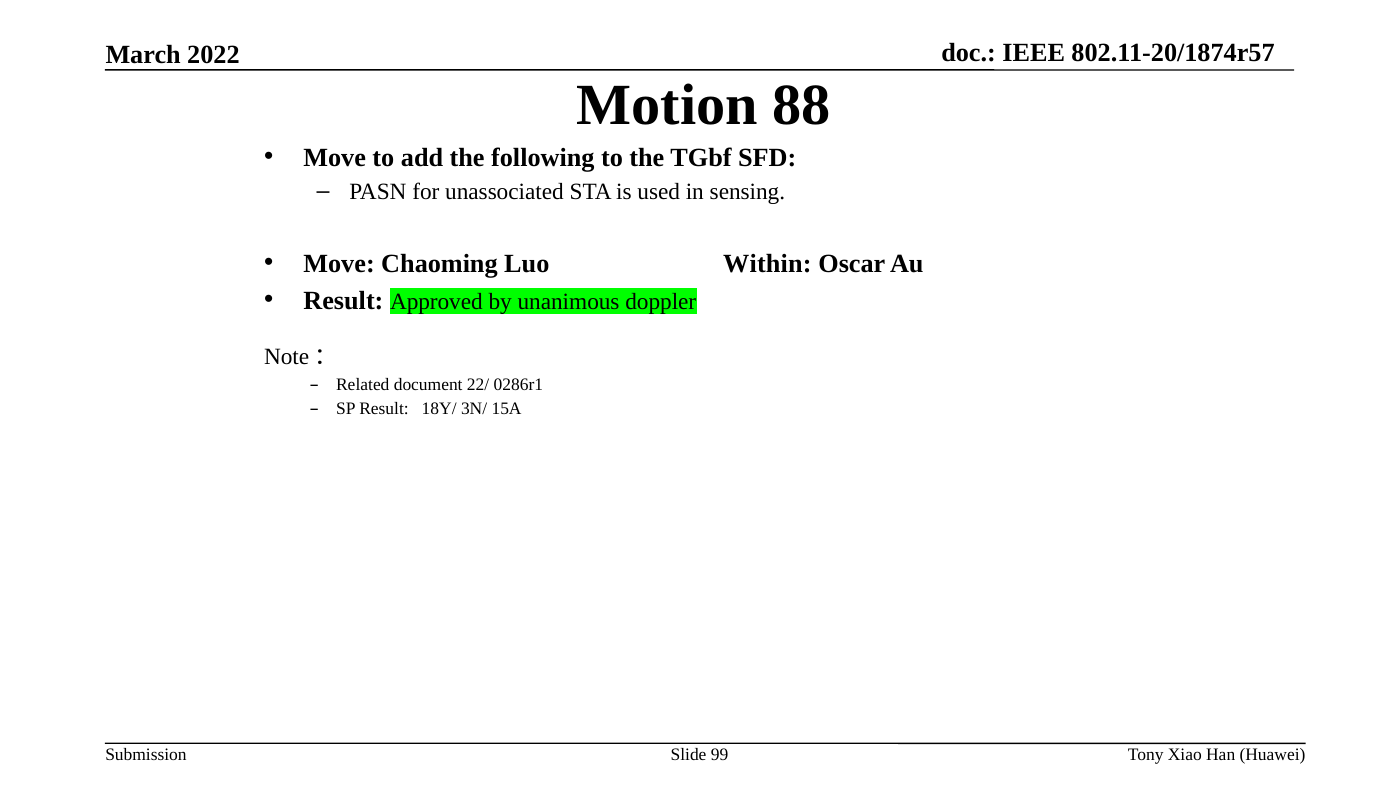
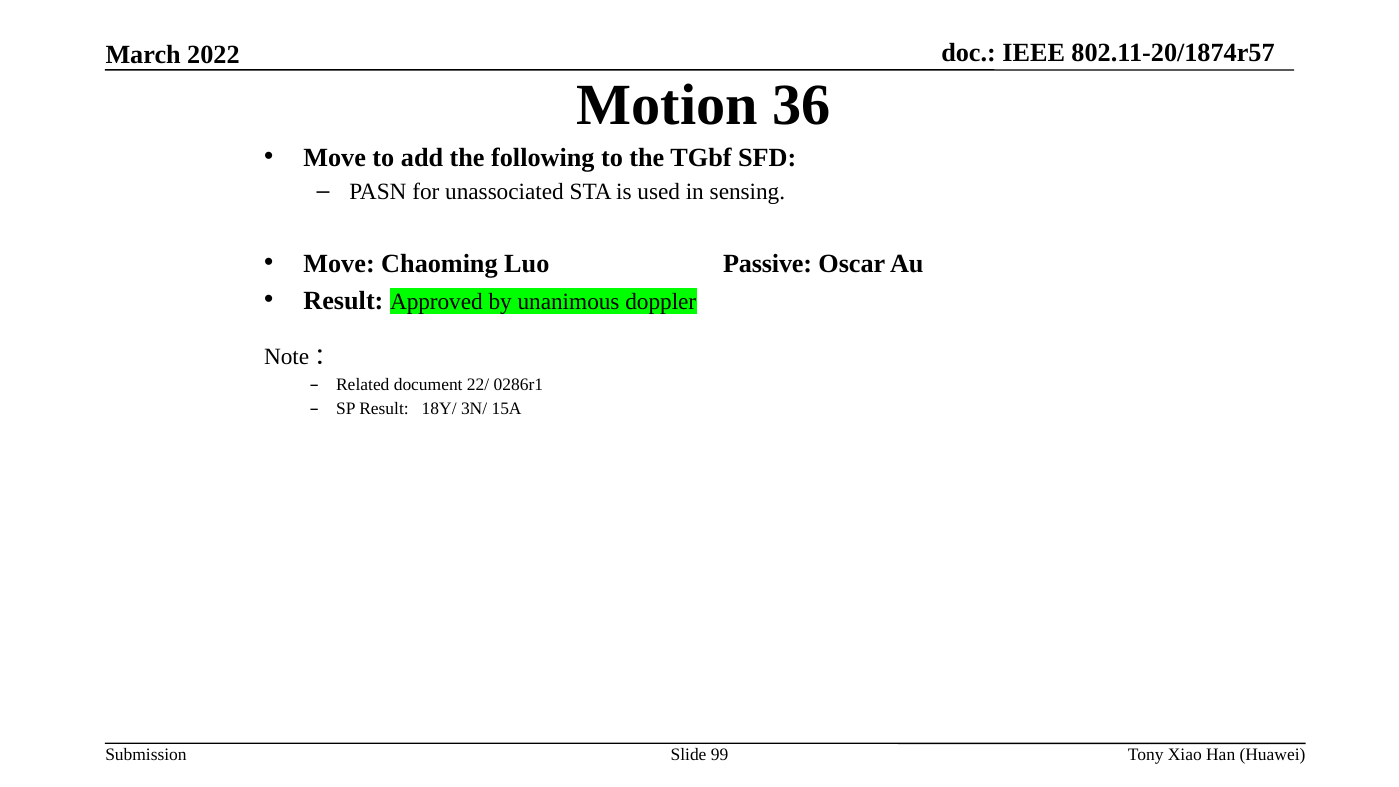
88: 88 -> 36 (802, 106)
Within: Within -> Passive (768, 264)
